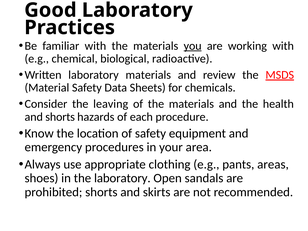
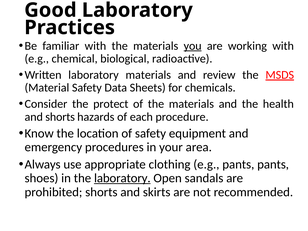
leaving: leaving -> protect (111, 104)
pants areas: areas -> pants (273, 164)
laboratory underline: none -> present (122, 178)
